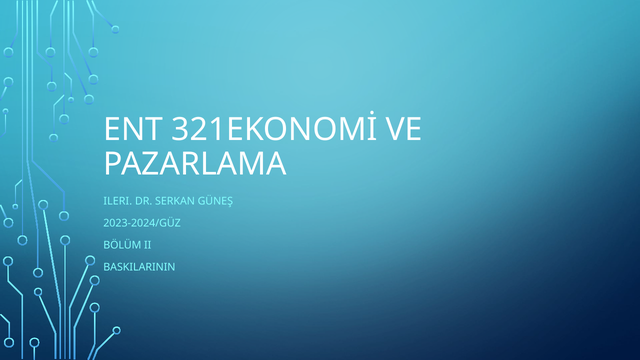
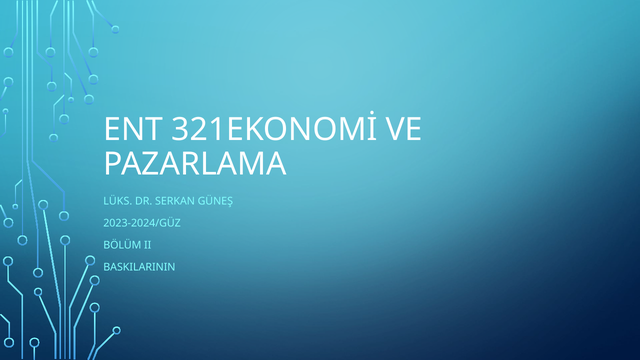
ILERI: ILERI -> LÜKS (118, 201)
